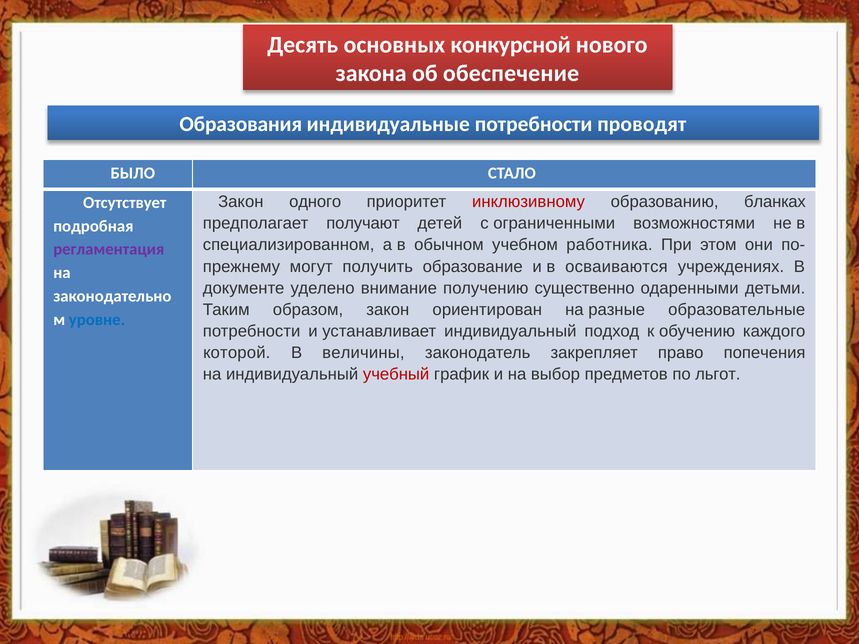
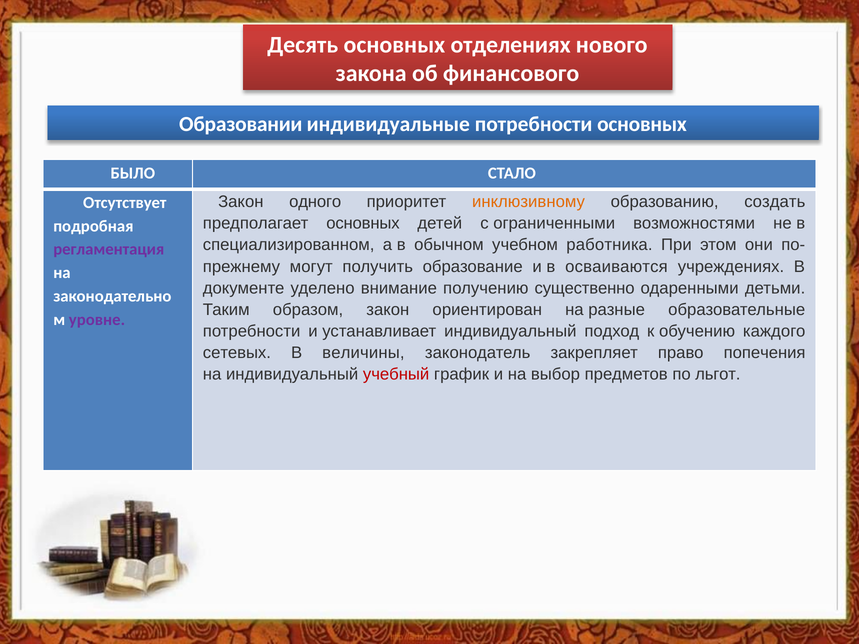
конкурсной: конкурсной -> отделениях (511, 45)
обеспечение: обеспечение -> финансового (511, 73)
Образования: Образования -> Образовании (241, 124)
потребности проводят: проводят -> основных (642, 124)
инклюзивному colour: red -> orange (528, 202)
бланках: бланках -> создать (775, 202)
предполагает получают: получают -> основных (363, 223)
уровне colour: blue -> purple (97, 320)
которой: которой -> сетевых (237, 353)
